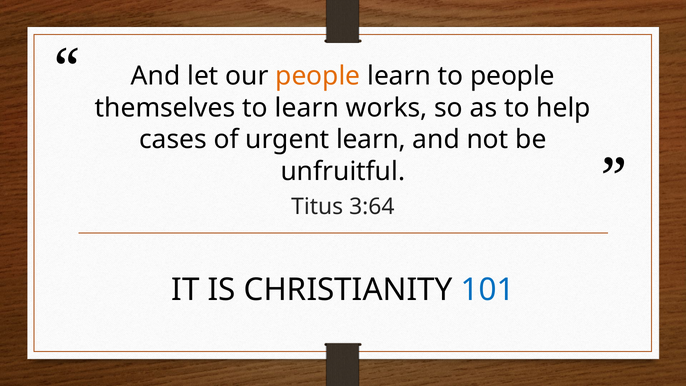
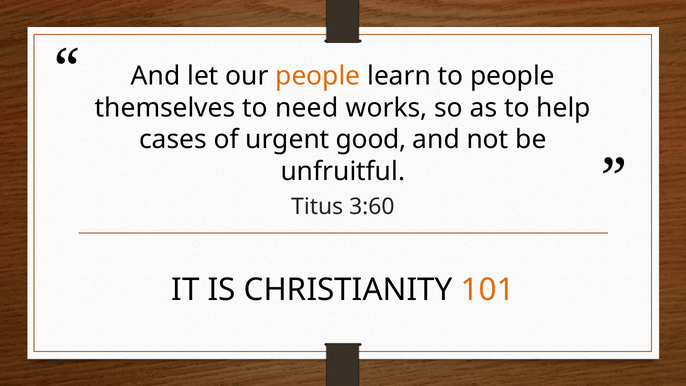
to learn: learn -> need (307, 108)
urgent learn: learn -> good (371, 140)
3:64: 3:64 -> 3:60 (372, 207)
101 colour: blue -> orange (488, 290)
